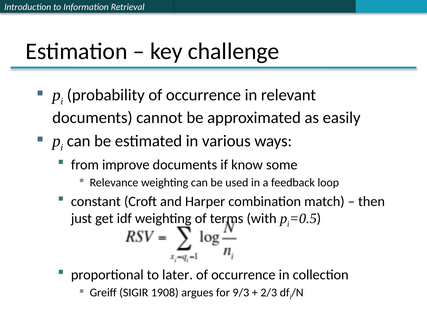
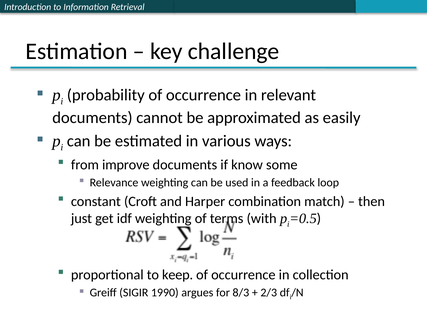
later: later -> keep (178, 275)
1908: 1908 -> 1990 (165, 293)
9/3: 9/3 -> 8/3 (241, 293)
